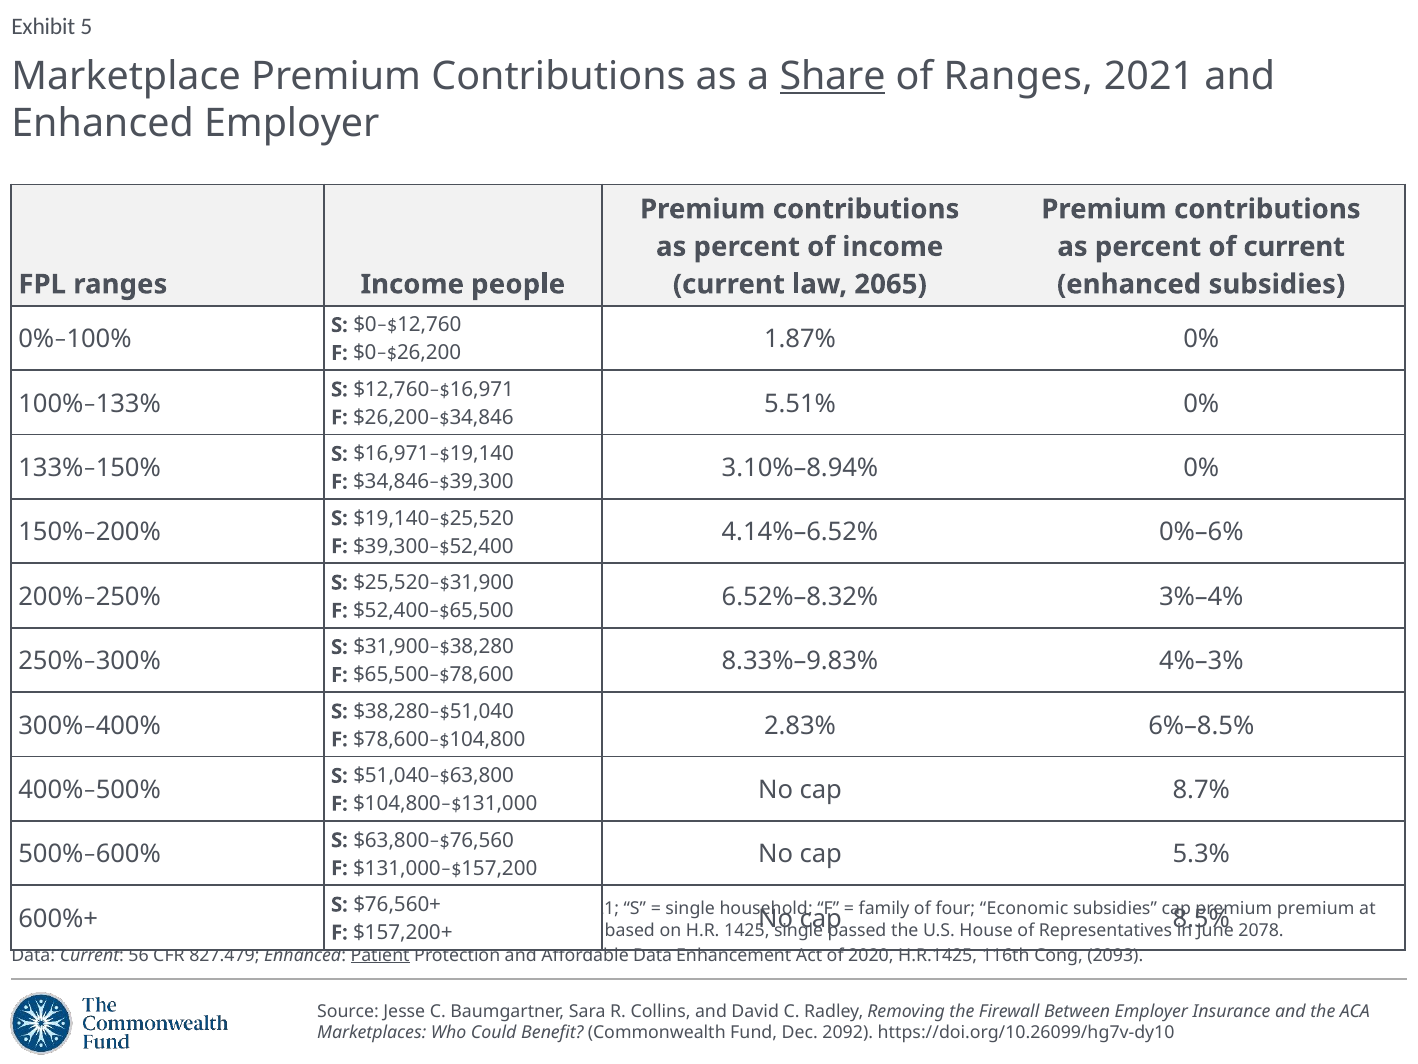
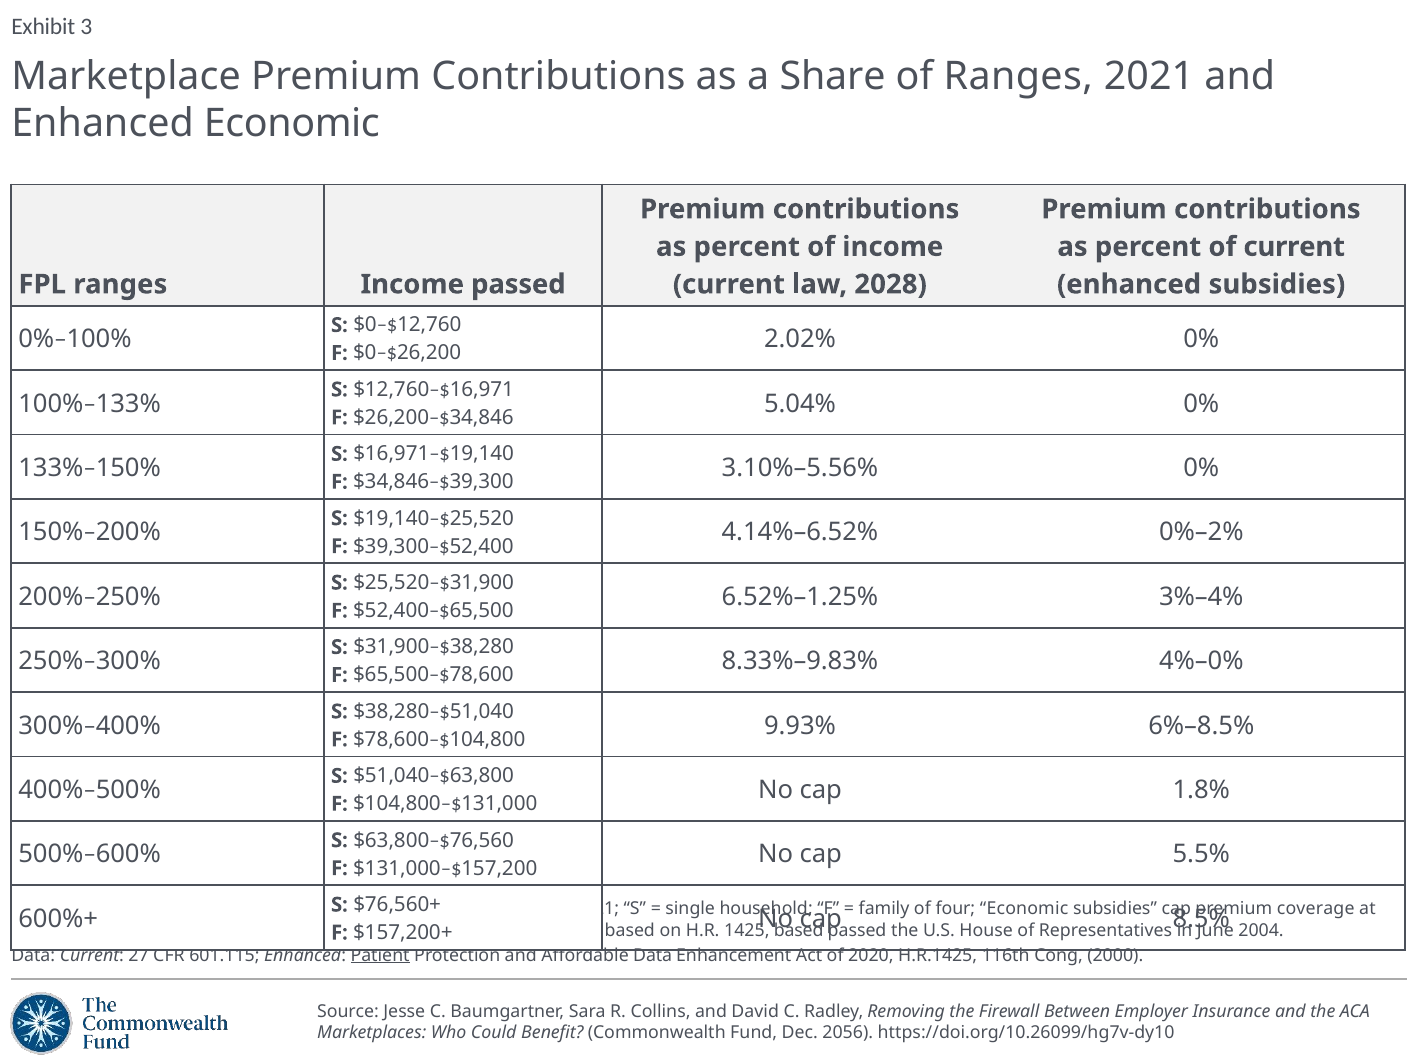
5: 5 -> 3 (86, 27)
Share underline: present -> none (833, 76)
Enhanced Employer: Employer -> Economic (292, 123)
Income people: people -> passed (518, 284)
2065: 2065 -> 2028 (891, 284)
1.87%: 1.87% -> 2.02% (800, 339)
5.51%: 5.51% -> 5.04% (800, 403)
3.10%–8.94%: 3.10%–8.94% -> 3.10%–5.56% (800, 468)
0%–6%: 0%–6% -> 0%–2% (1201, 532)
6.52%–8.32%: 6.52%–8.32% -> 6.52%–1.25% (800, 597)
4%–3%: 4%–3% -> 4%–0% (1201, 661)
2.83%: 2.83% -> 9.93% (800, 725)
8.7%: 8.7% -> 1.8% (1201, 790)
5.3%: 5.3% -> 5.5% (1201, 854)
premium premium: premium -> coverage (1316, 909)
1425 single: single -> based (799, 930)
2078: 2078 -> 2004 (1261, 930)
56: 56 -> 27 (139, 955)
827.479: 827.479 -> 601.115 (224, 955)
2093: 2093 -> 2000 (1115, 955)
2092: 2092 -> 2056 (848, 1032)
